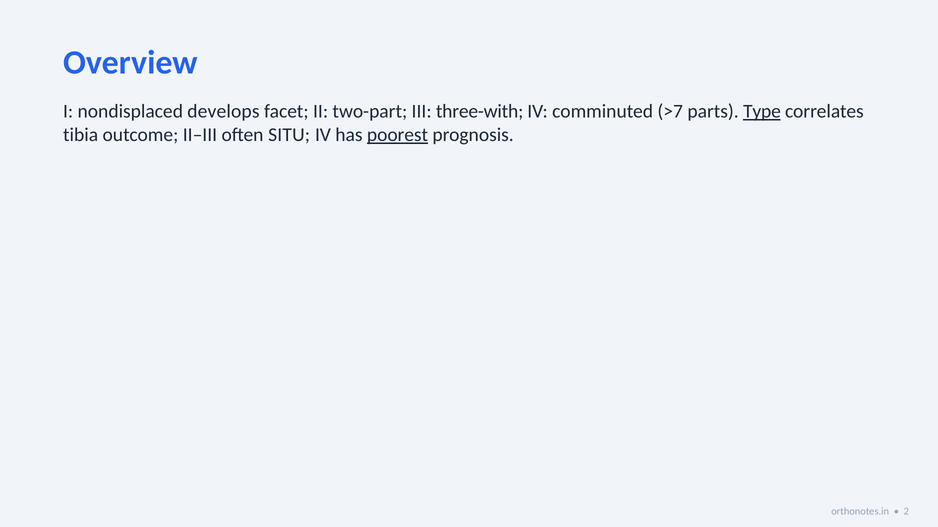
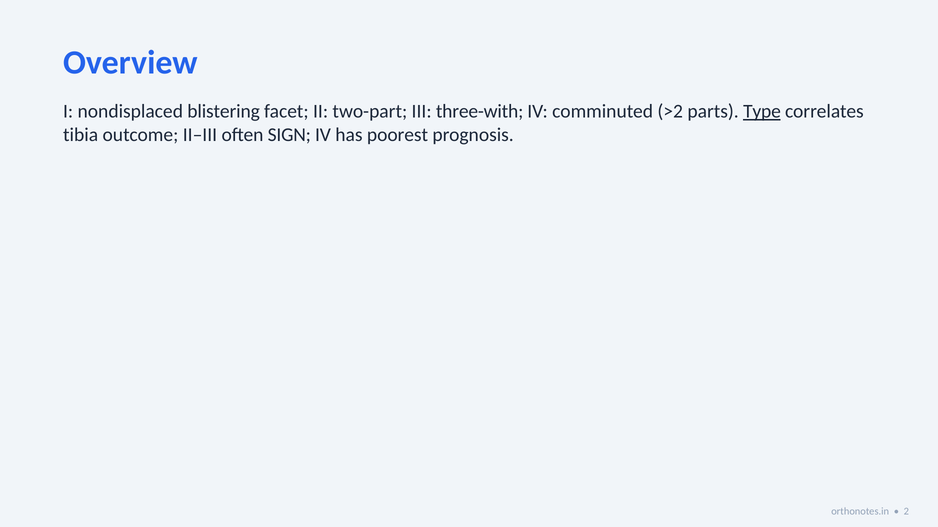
develops: develops -> blistering (224, 112)
>7: >7 -> >2 (670, 112)
SITU: SITU -> SIGN (289, 135)
poorest underline: present -> none (398, 135)
